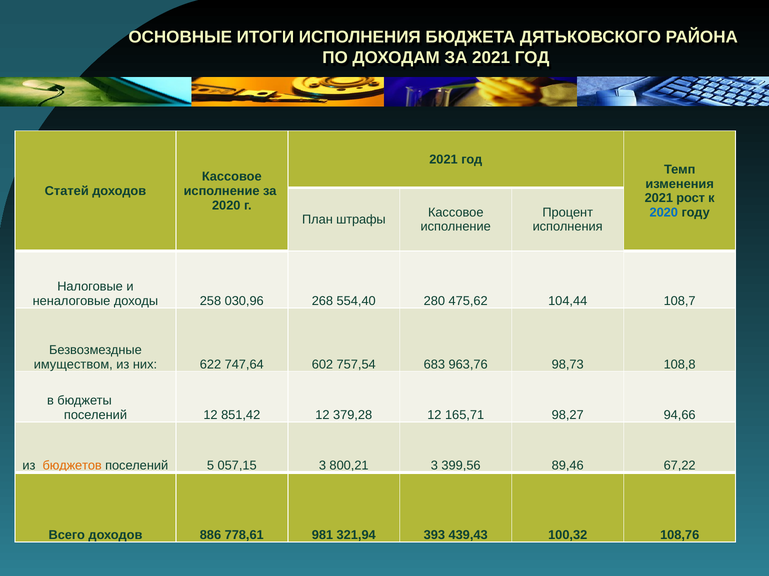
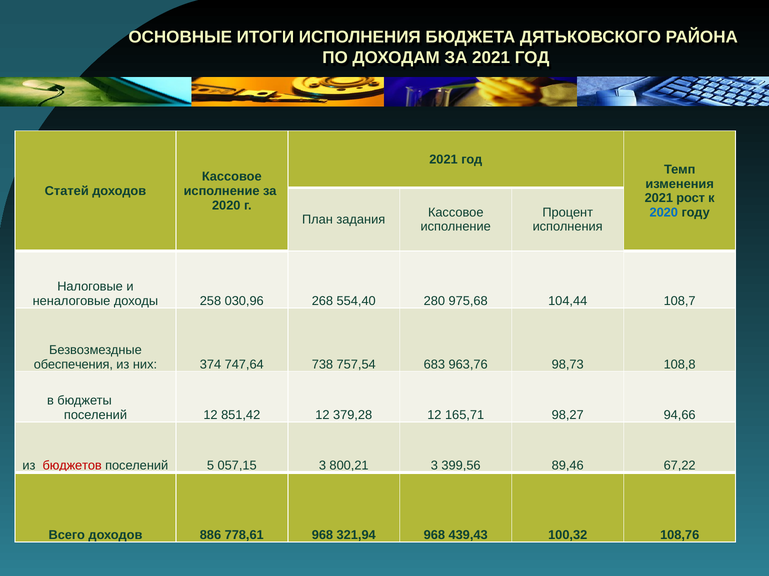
штрафы: штрафы -> задания (361, 220)
475,62: 475,62 -> 975,68 (468, 301)
имуществом: имуществом -> обеспечения (73, 365)
622: 622 -> 374 (210, 365)
602: 602 -> 738 (322, 365)
бюджетов colour: orange -> red (72, 466)
778,61 981: 981 -> 968 (322, 536)
321,94 393: 393 -> 968 (434, 536)
